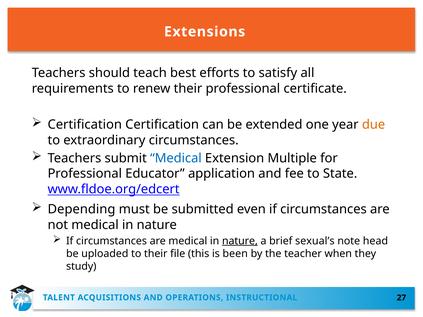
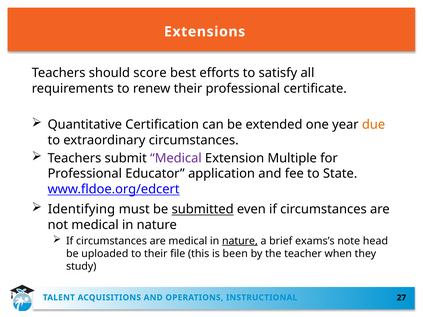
teach: teach -> score (150, 73)
Certification: Certification -> Quantitative (85, 125)
Medical colour: blue -> purple (176, 158)
Depending: Depending -> Identifying (81, 210)
submitted underline: none -> present (203, 210)
sexual’s: sexual’s -> exams’s (315, 241)
